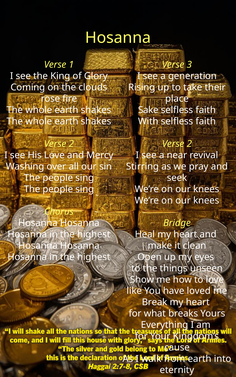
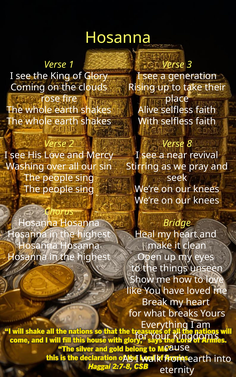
Sake: Sake -> Alive (148, 110)
2: 2 -> 8 (189, 144)
